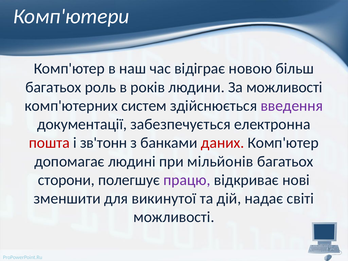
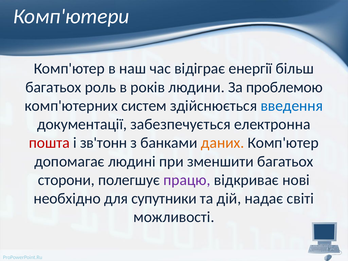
новою: новою -> енергії (250, 69)
За можливості: можливості -> проблемою (284, 87)
введення colour: purple -> blue (292, 106)
даних colour: red -> orange (223, 143)
мільйонів: мільйонів -> зменшити (220, 161)
зменшити: зменшити -> необхідно (67, 199)
викинутої: викинутої -> супутники (164, 199)
